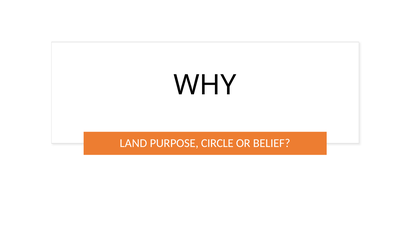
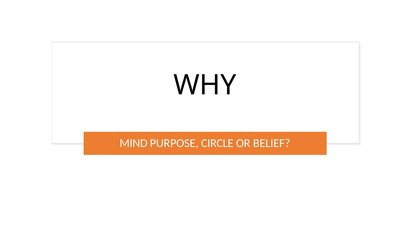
LAND: LAND -> MIND (133, 143)
